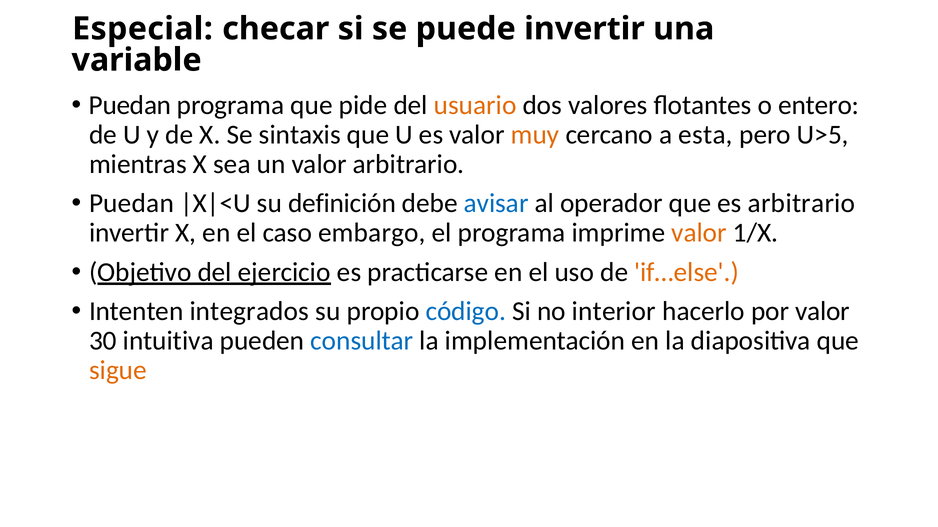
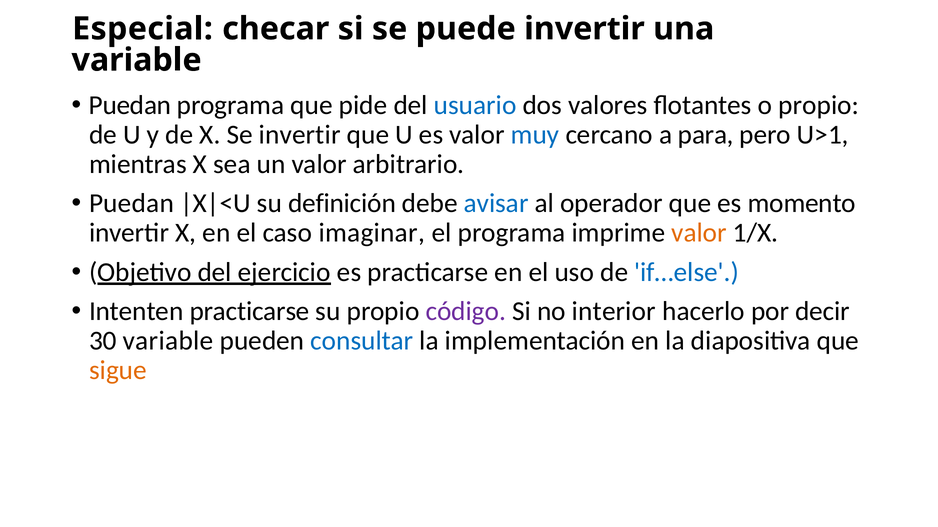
usuario colour: orange -> blue (475, 105)
o entero: entero -> propio (819, 105)
Se sintaxis: sintaxis -> invertir (300, 135)
muy colour: orange -> blue (535, 135)
esta: esta -> para (706, 135)
U>5: U>5 -> U>1 (823, 135)
es arbitrario: arbitrario -> momento (802, 204)
embargo: embargo -> imaginar (372, 233)
if…else colour: orange -> blue (687, 272)
Intenten integrados: integrados -> practicarse (250, 312)
código colour: blue -> purple (466, 312)
por valor: valor -> decir (822, 312)
30 intuitiva: intuitiva -> variable (168, 341)
